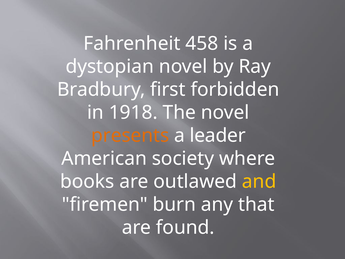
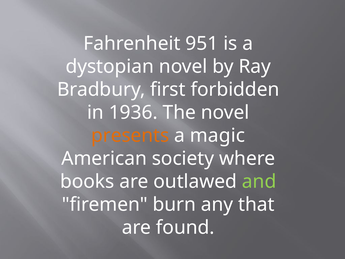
458: 458 -> 951 (202, 43)
1918: 1918 -> 1936 (133, 112)
leader: leader -> magic (217, 135)
and colour: yellow -> light green (259, 181)
